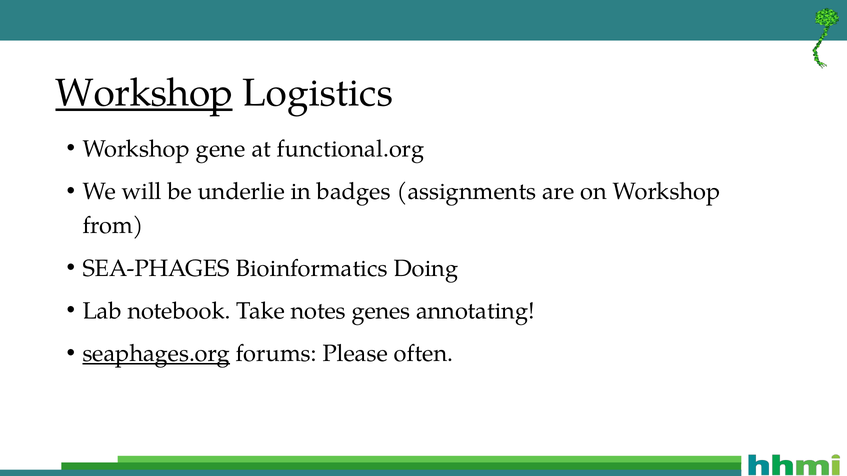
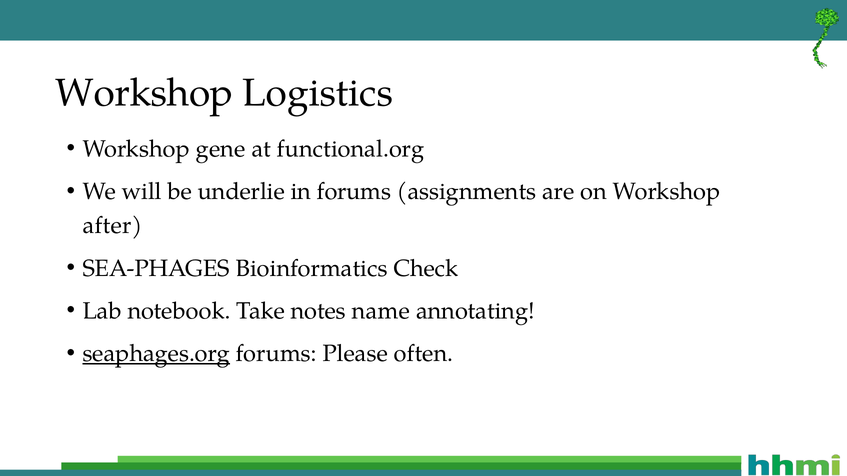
Workshop underline: present -> none (144, 93)
in badges: badges -> forums (354, 192)
from: from -> after (113, 226)
Doing: Doing -> Check (426, 269)
genes: genes -> name (381, 311)
